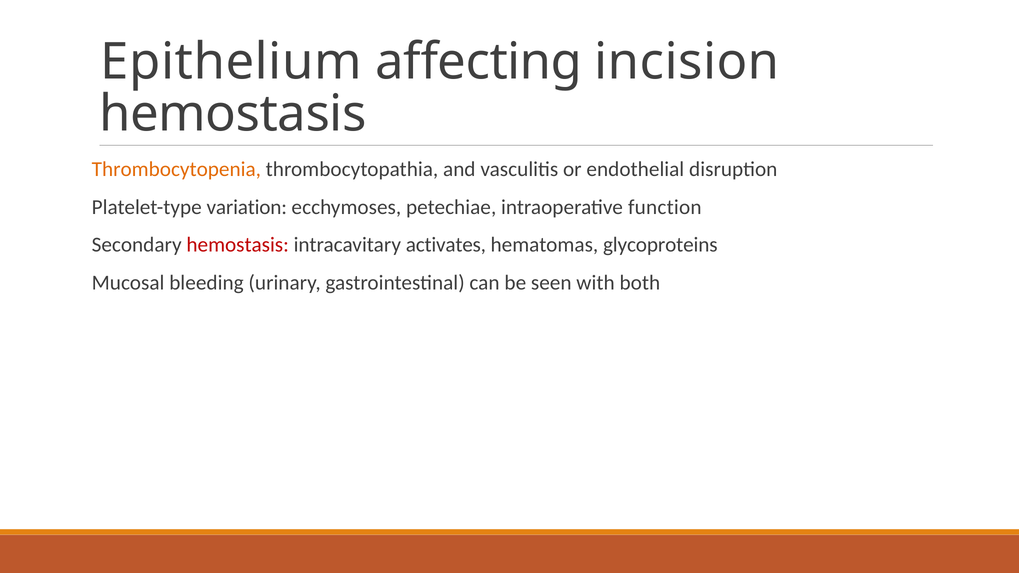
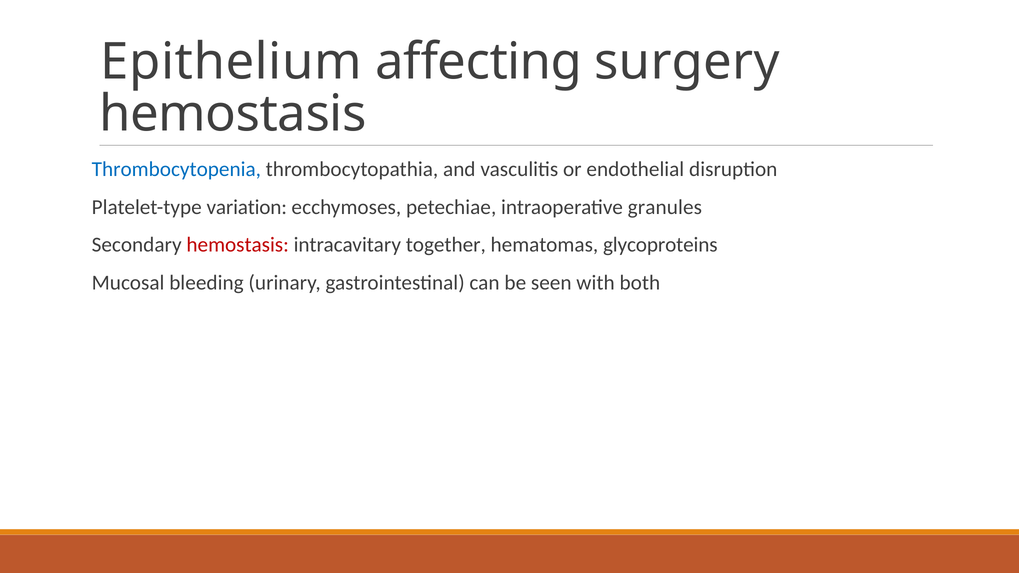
incision: incision -> surgery (687, 62)
Thrombocytopenia colour: orange -> blue (176, 169)
function: function -> granules (665, 207)
activates: activates -> together (446, 245)
